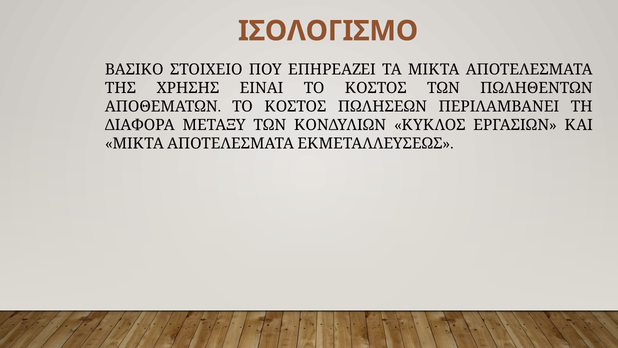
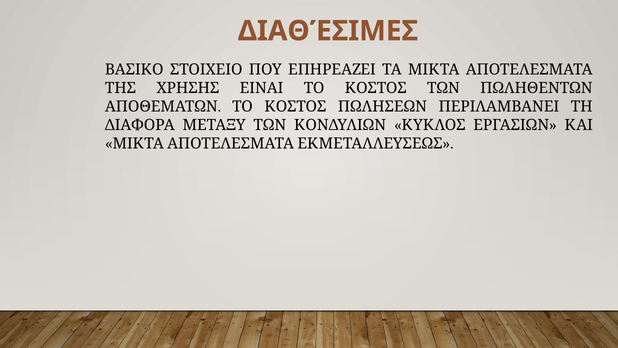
ΙΣΟΛΟΓΙΣΜΟ: ΙΣΟΛΟΓΙΣΜΟ -> ΔΙΑΘΈΣΙΜΕΣ (328, 31)
